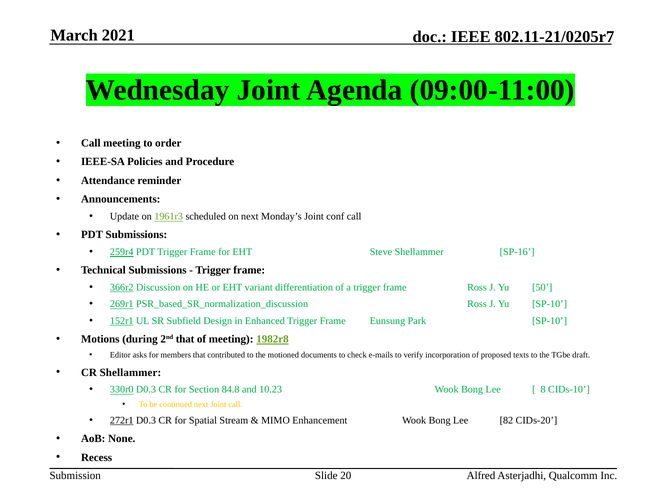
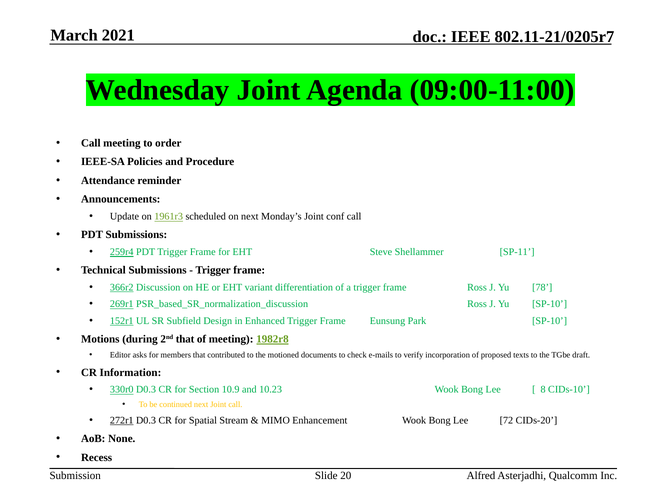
SP-16: SP-16 -> SP-11 (517, 252)
50: 50 -> 78 (542, 287)
CR Shellammer: Shellammer -> Information (130, 372)
84.8: 84.8 -> 10.9 (231, 389)
82: 82 -> 72 (506, 420)
